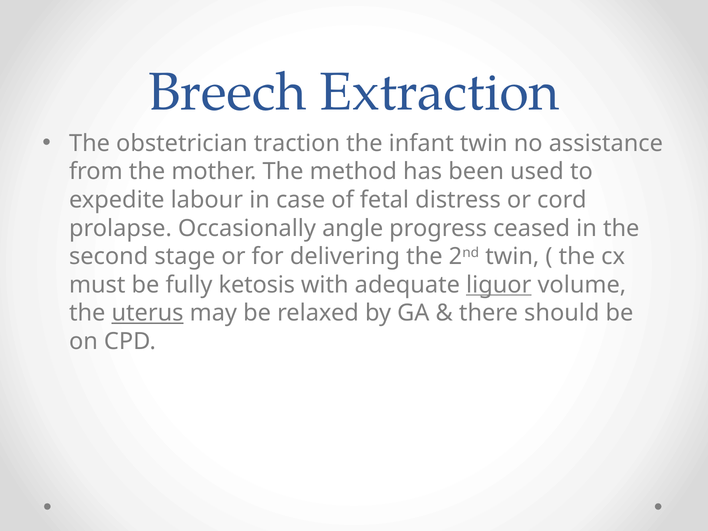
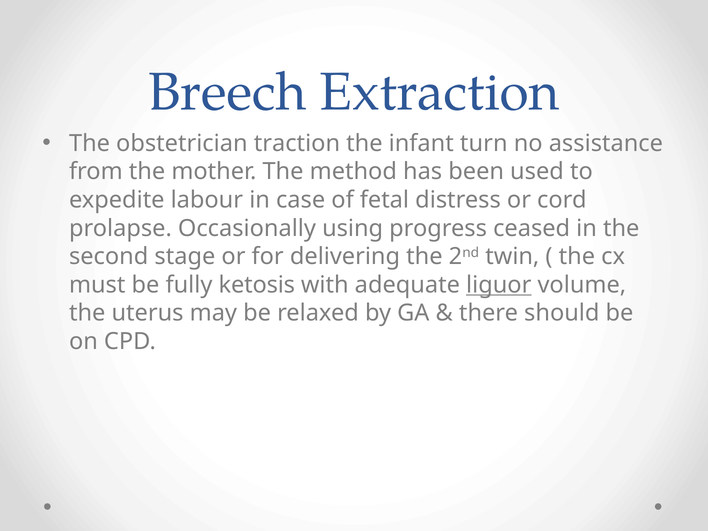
infant twin: twin -> turn (484, 143)
angle: angle -> using (353, 228)
uterus underline: present -> none (148, 313)
